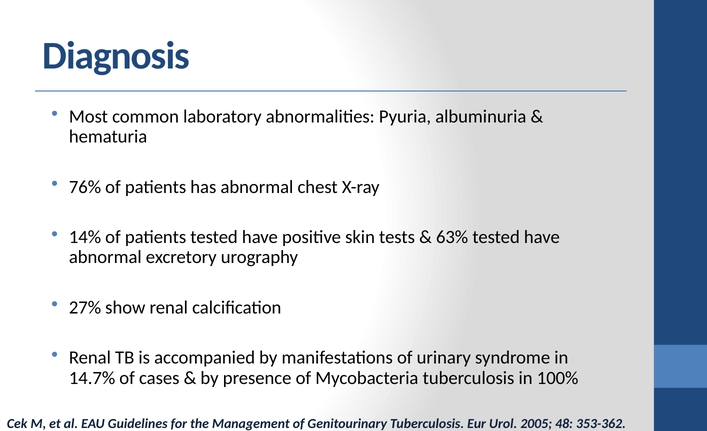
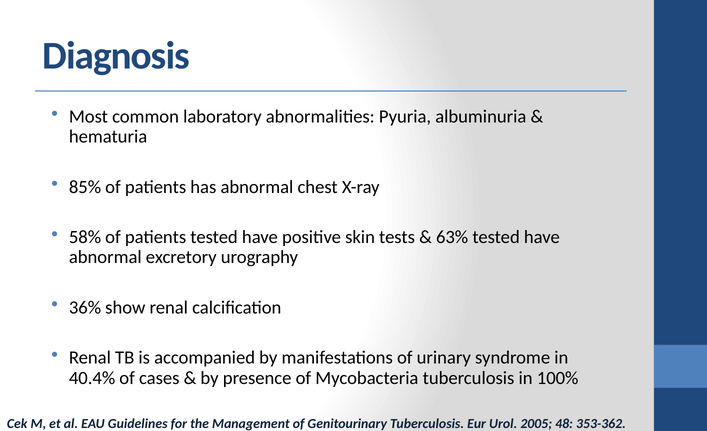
76%: 76% -> 85% (85, 187)
14%: 14% -> 58% (85, 237)
27%: 27% -> 36% (85, 308)
14.7%: 14.7% -> 40.4% (92, 378)
